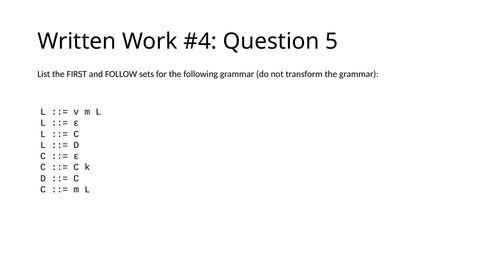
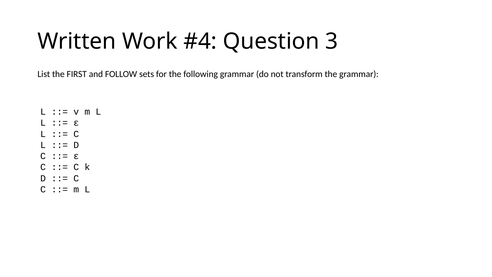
5: 5 -> 3 (332, 41)
